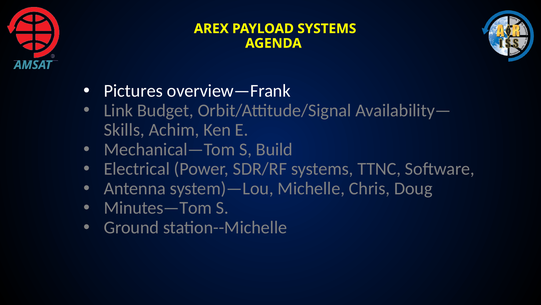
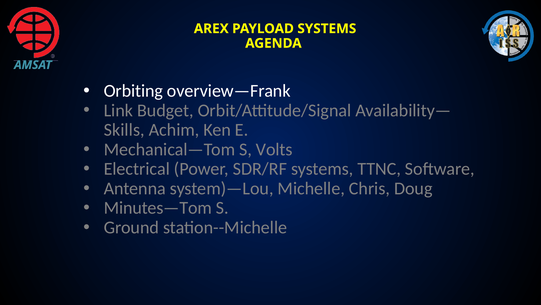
Pictures: Pictures -> Orbiting (133, 91)
Build: Build -> Volts (274, 149)
